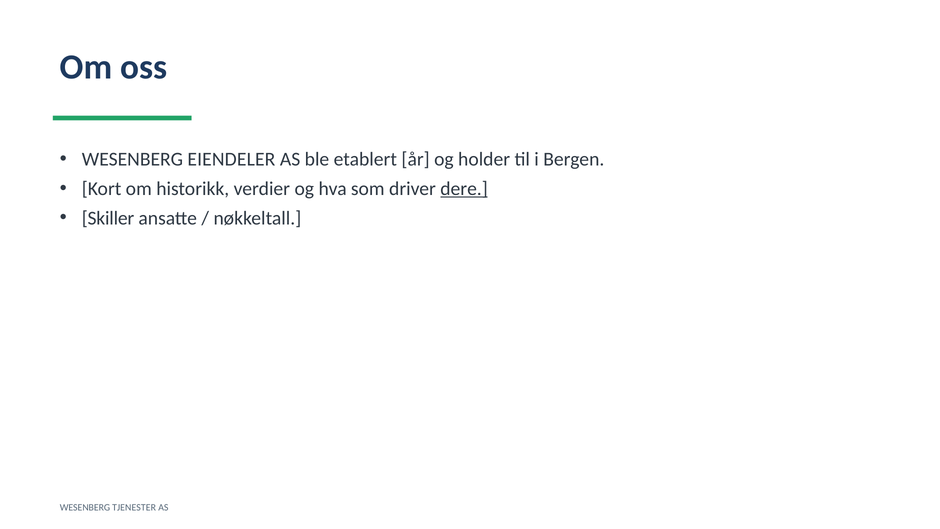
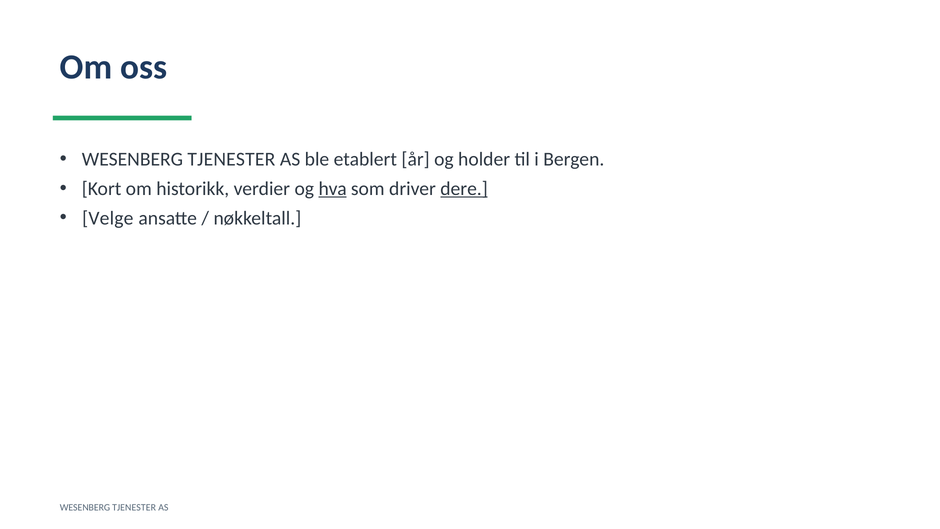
EIENDELER: EIENDELER -> TJENESTER (231, 159)
hva underline: none -> present (333, 189)
Skiller: Skiller -> Velge (108, 218)
